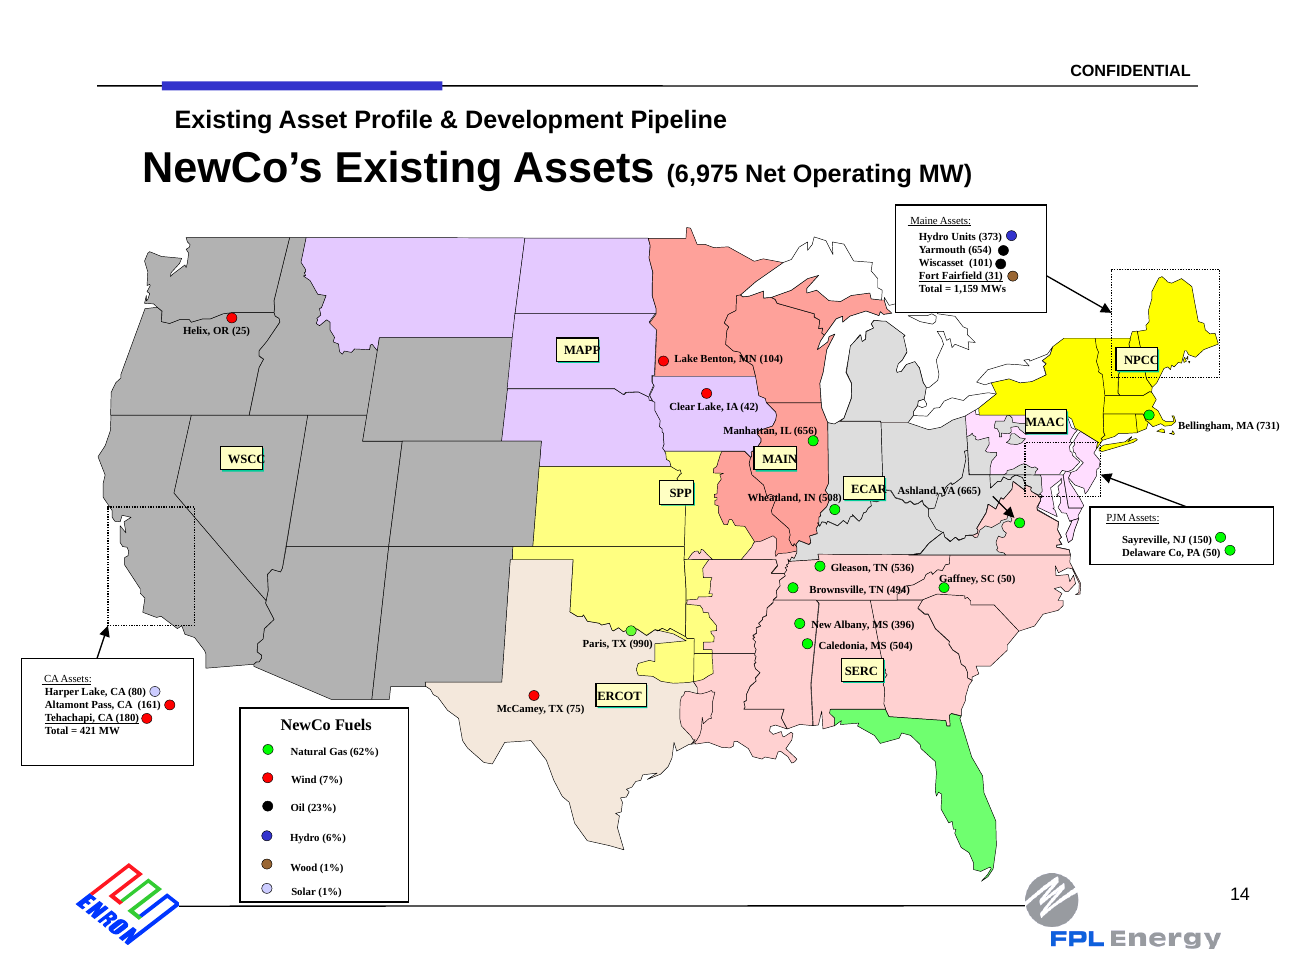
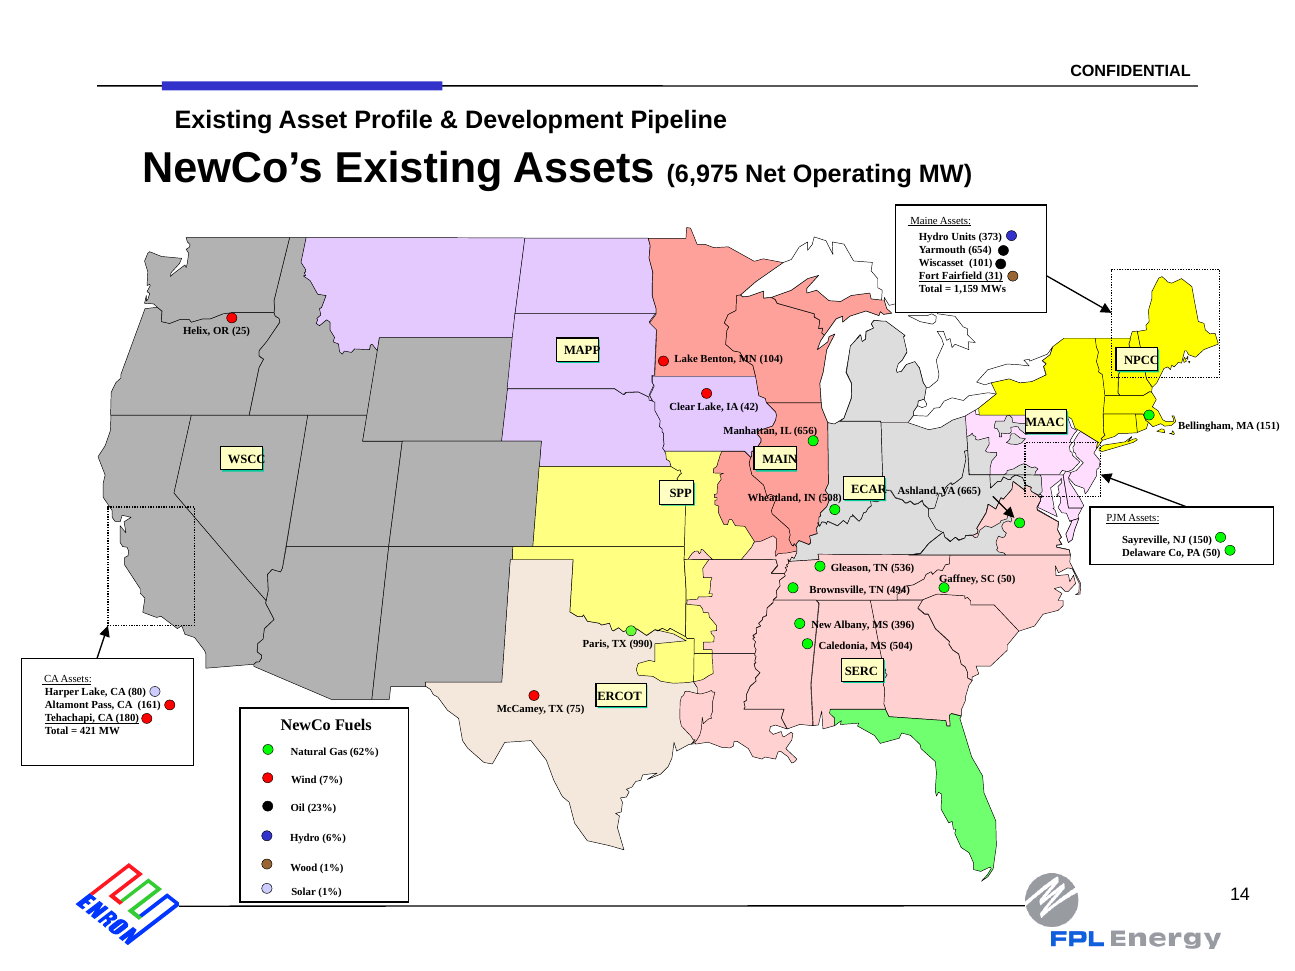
731: 731 -> 151 (1268, 426)
